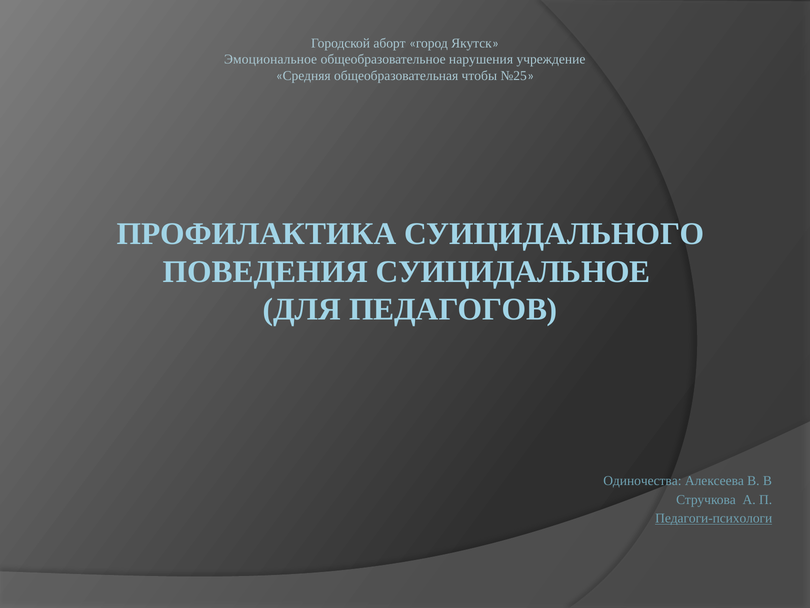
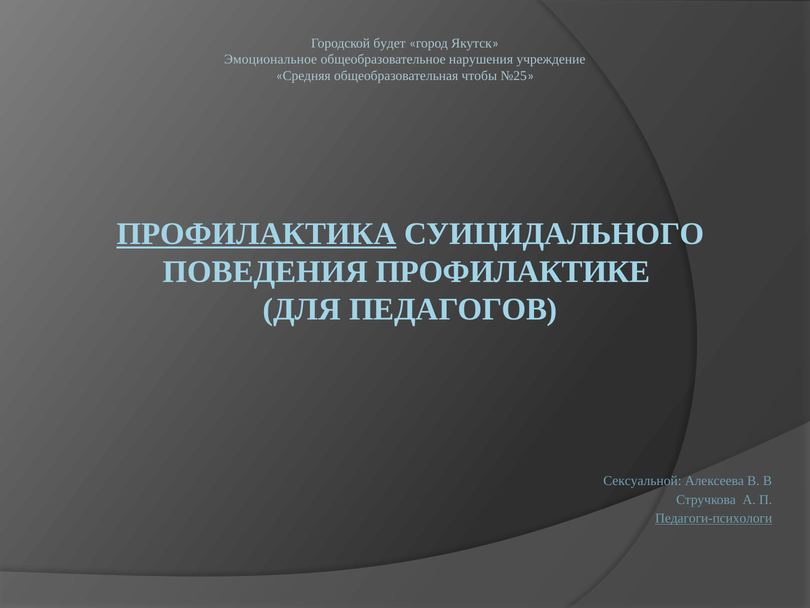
аборт: аборт -> будет (390, 43)
ПРОФИЛАКТИКА underline: none -> present (256, 234)
СУИЦИДАЛЬНОЕ: СУИЦИДАЛЬНОЕ -> ПРОФИЛАКТИКЕ (513, 272)
Одиночества: Одиночества -> Сексуальной (642, 480)
